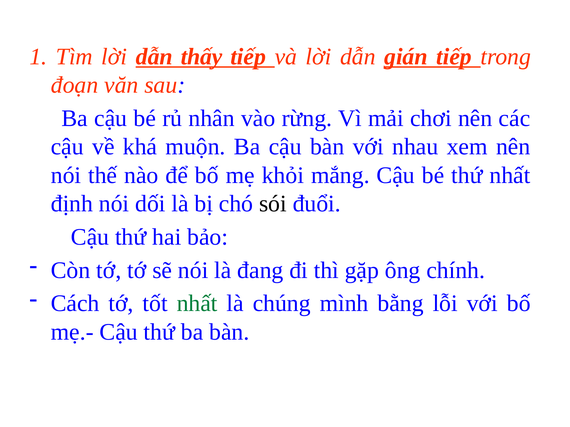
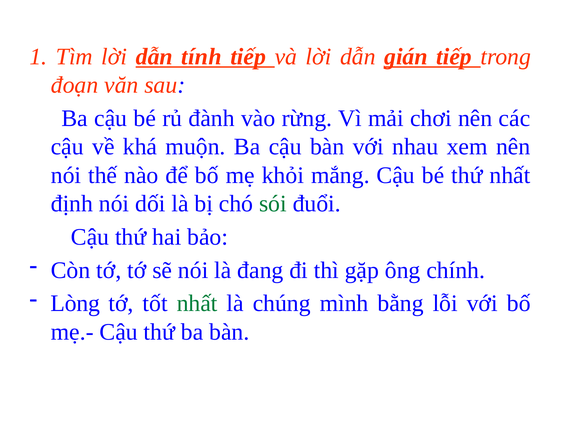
thấy: thấy -> tính (201, 57)
nhân: nhân -> đành (212, 119)
sói colour: black -> green (273, 204)
Cách: Cách -> Lòng (75, 304)
